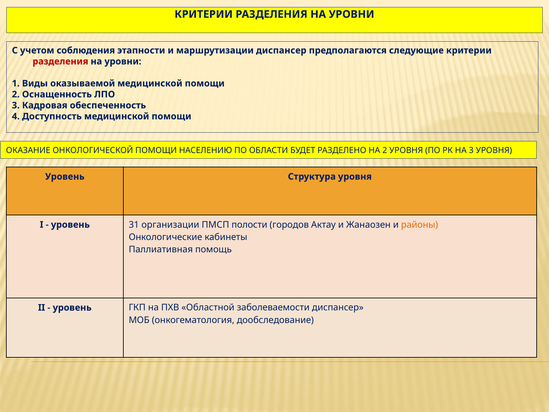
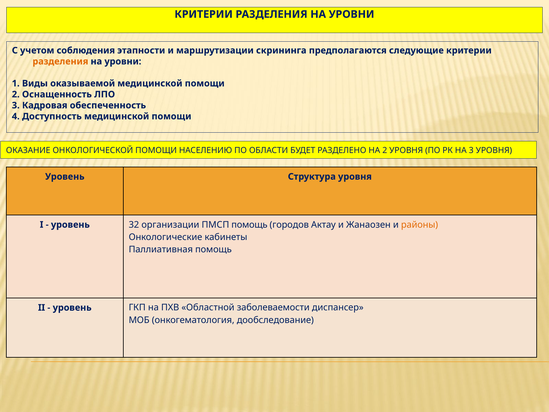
маршрутизации диспансер: диспансер -> скрининга (281, 50)
разделения colour: red -> orange (60, 61)
31: 31 -> 32 (134, 225)
ПМСП полости: полости -> помощь (249, 225)
